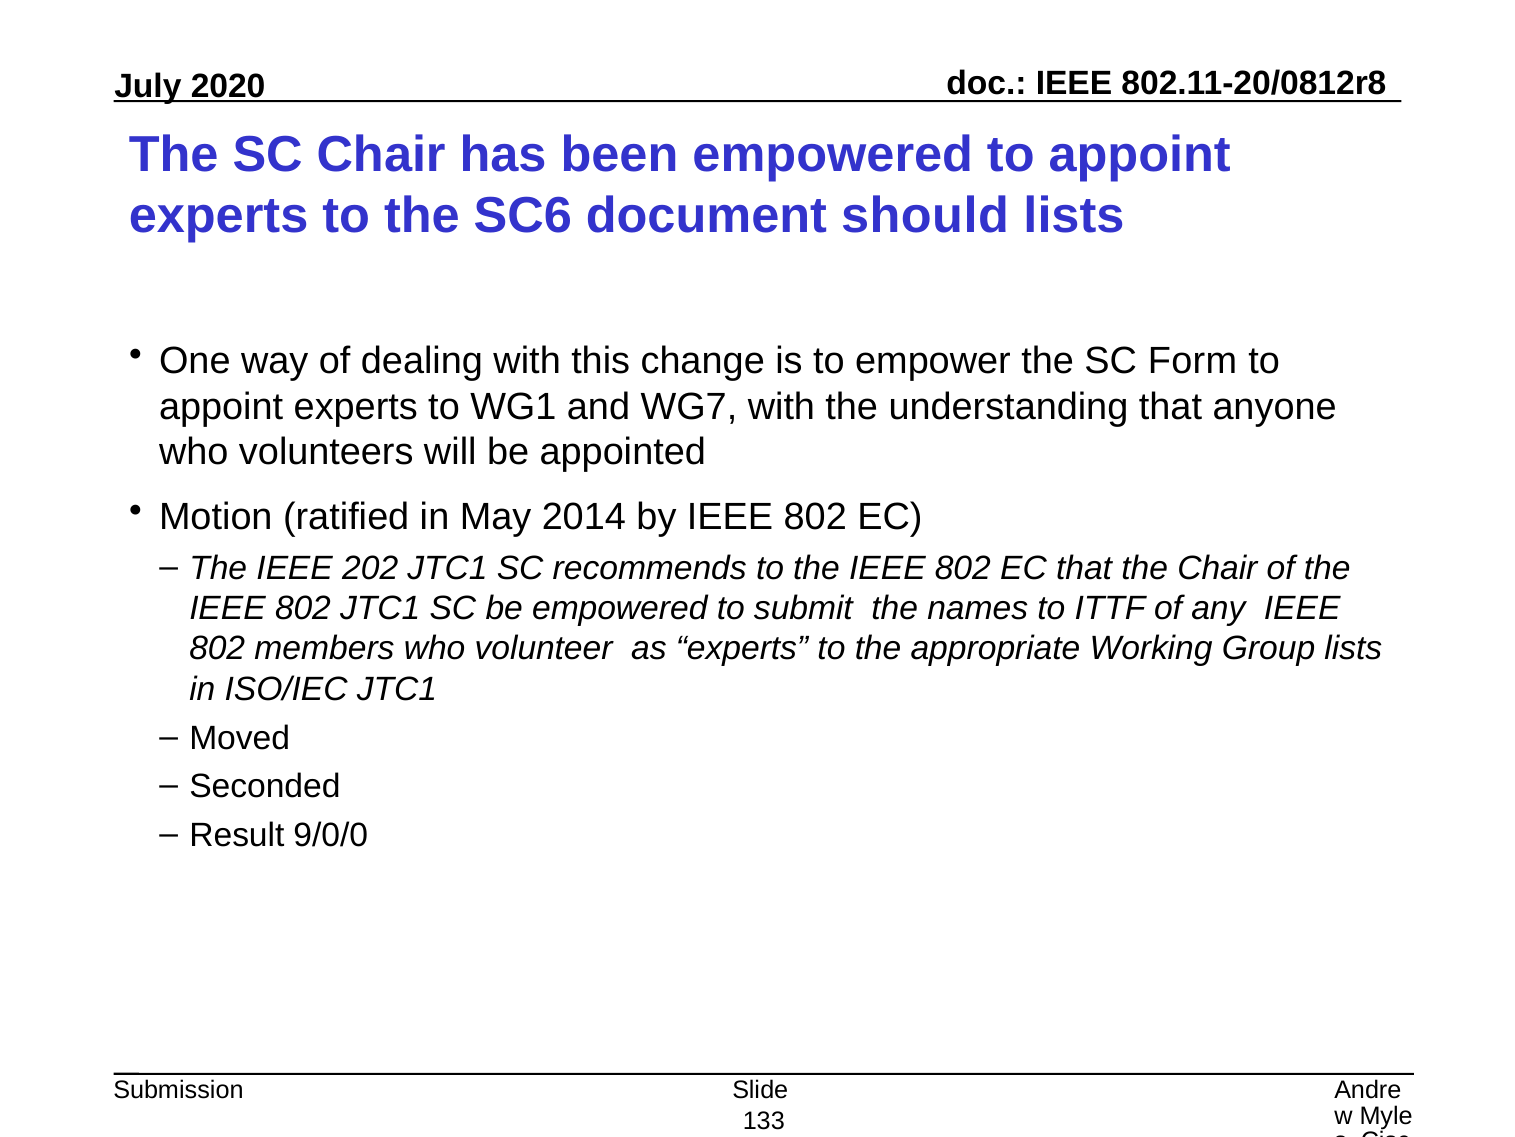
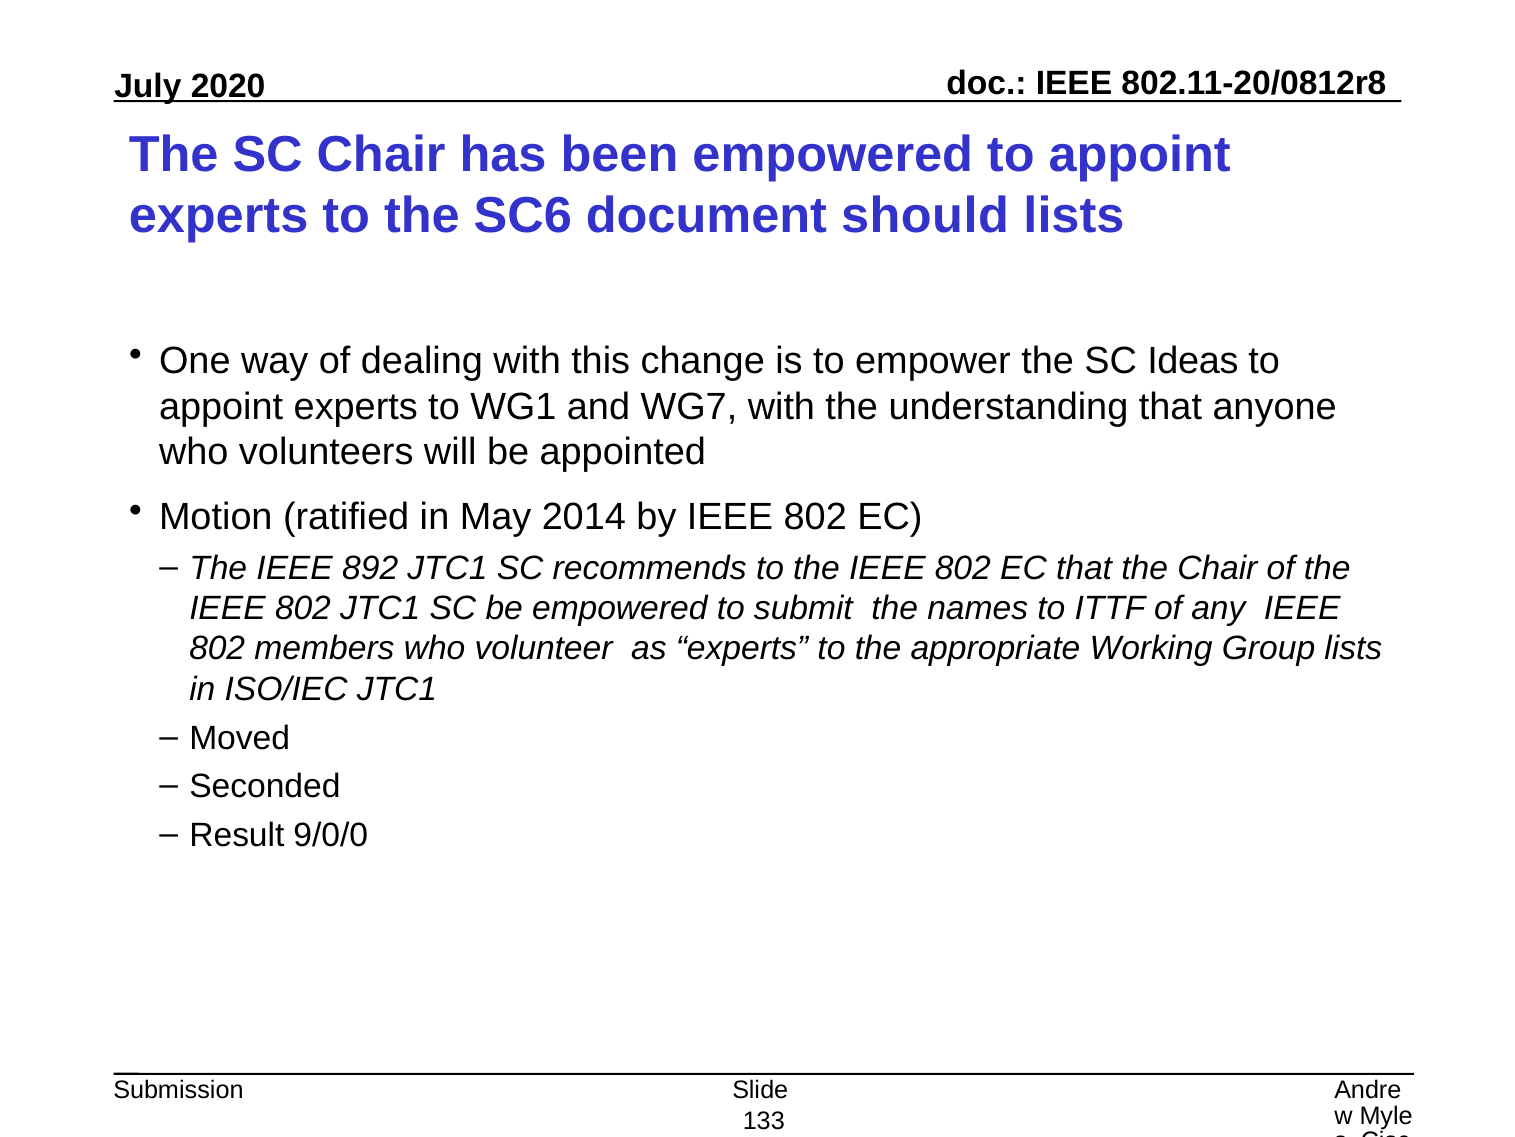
Form: Form -> Ideas (1193, 361)
202: 202 -> 892 (370, 568)
